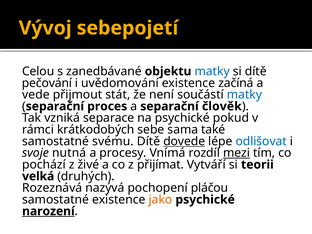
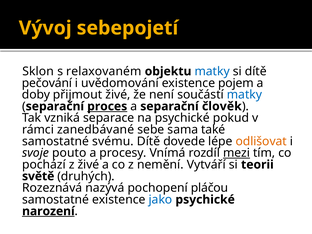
Celou: Celou -> Sklon (38, 71)
zanedbávané: zanedbávané -> relaxovaném (104, 71)
začíná: začíná -> pojem (236, 83)
vede: vede -> doby (36, 95)
přijmout stát: stát -> živé (118, 95)
proces underline: none -> present (107, 106)
krátkodobých: krátkodobých -> zanedbávané (96, 130)
dovede underline: present -> none (184, 141)
odlišovat colour: blue -> orange (261, 141)
nutná: nutná -> pouto (69, 153)
přijímat: přijímat -> nemění (160, 165)
velká: velká -> světě (38, 176)
jako colour: orange -> blue (160, 200)
